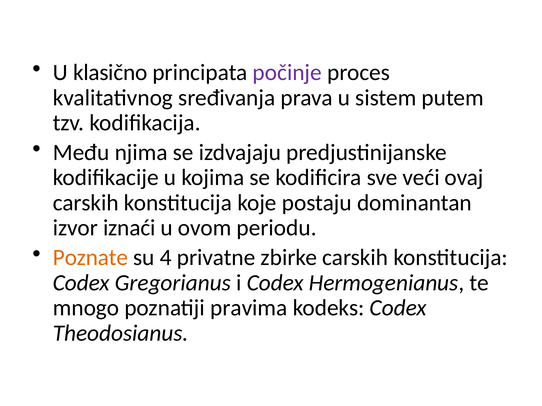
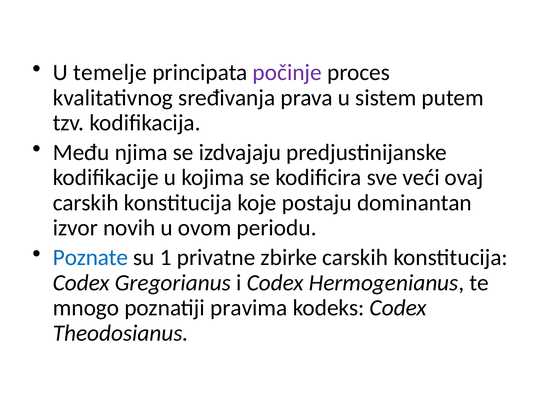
klasično: klasično -> temelje (110, 73)
iznaći: iznaći -> novih (129, 228)
Poznate colour: orange -> blue (91, 258)
4: 4 -> 1 (166, 258)
